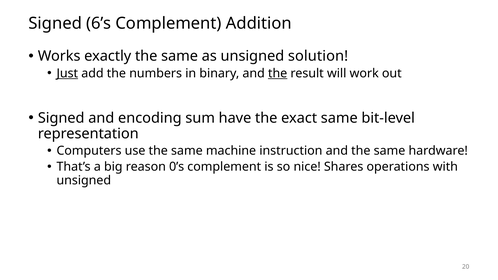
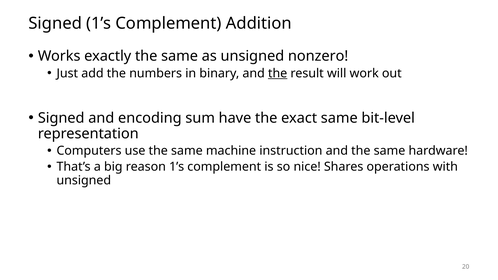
Signed 6’s: 6’s -> 1’s (99, 23)
solution: solution -> nonzero (318, 56)
Just underline: present -> none (67, 73)
reason 0’s: 0’s -> 1’s (177, 167)
